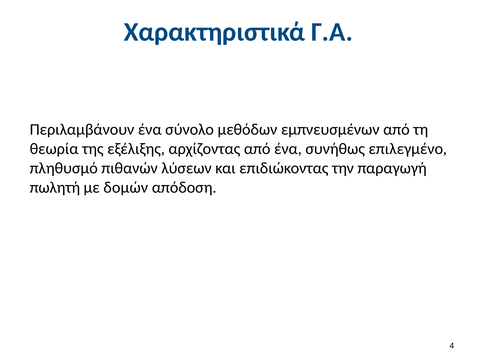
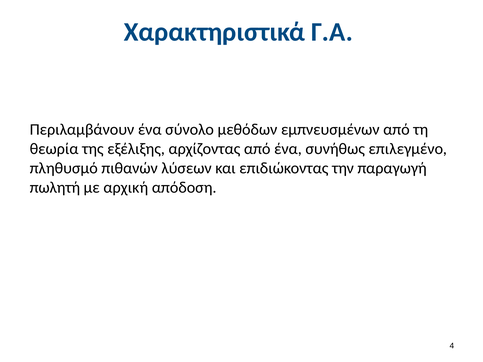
δομών: δομών -> αρχική (126, 188)
